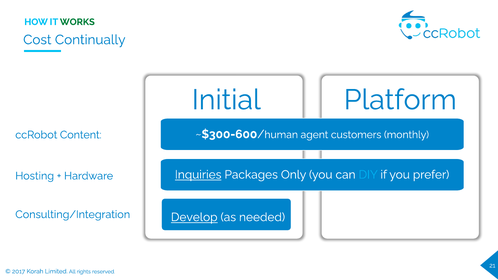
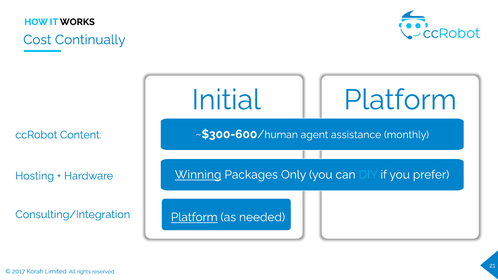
WORKS colour: green -> black (77, 22)
customers: customers -> assistance (356, 135)
Inquiries: Inquiries -> Winning (198, 175)
Develop: Develop -> Platform (194, 217)
